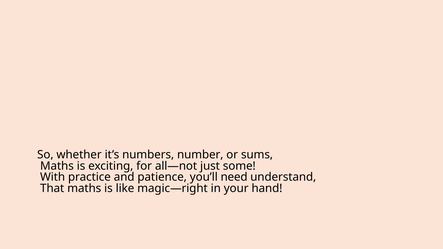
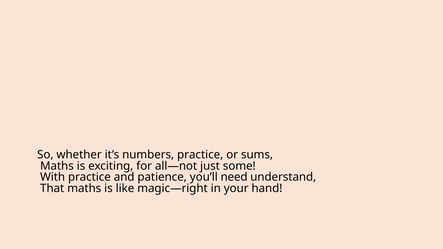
numbers number: number -> practice (200, 155)
